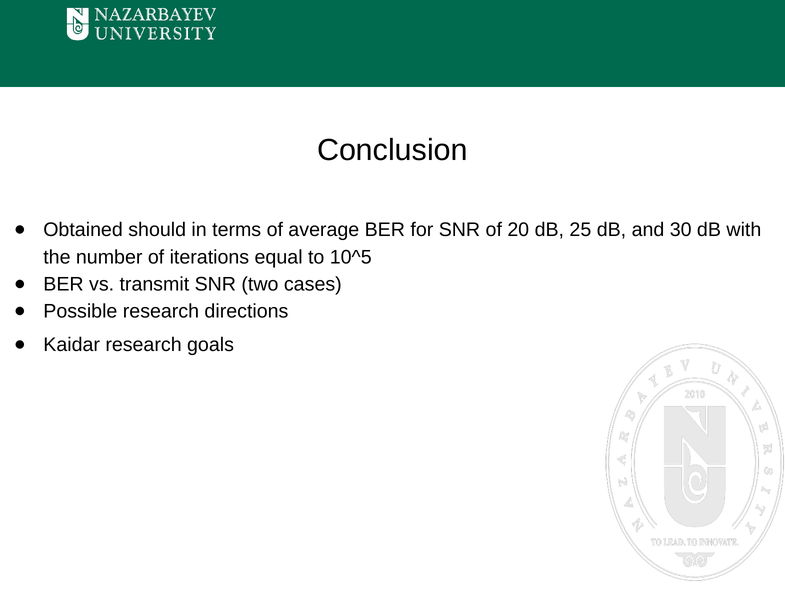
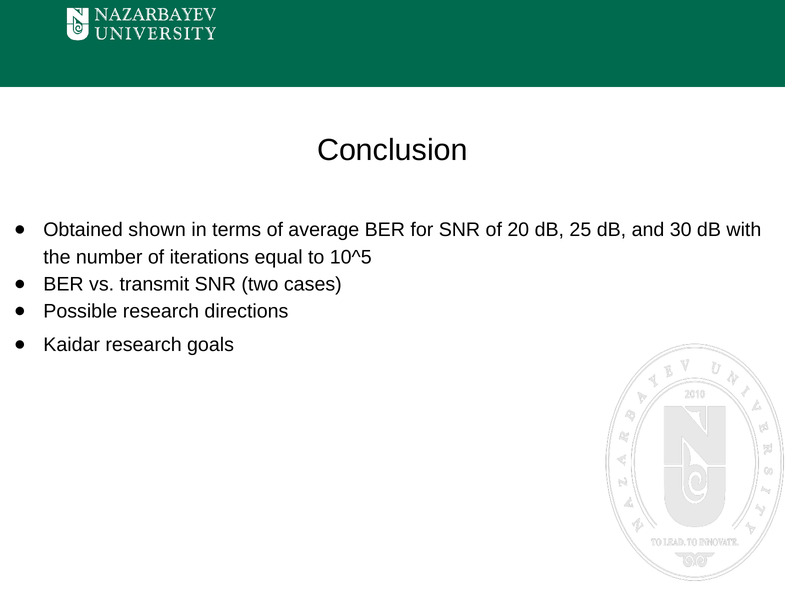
should: should -> shown (157, 230)
